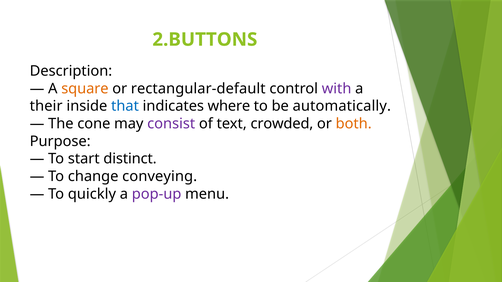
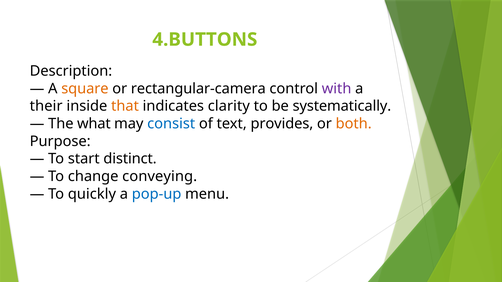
2.BUTTONS: 2.BUTTONS -> 4.BUTTONS (205, 40)
rectangular-default: rectangular-default -> rectangular-camera (198, 89)
that colour: blue -> orange (125, 106)
where: where -> clarity (229, 106)
automatically: automatically -> systematically (342, 106)
cone: cone -> what (94, 124)
consist colour: purple -> blue (171, 124)
crowded: crowded -> provides (282, 124)
pop-up colour: purple -> blue (157, 194)
